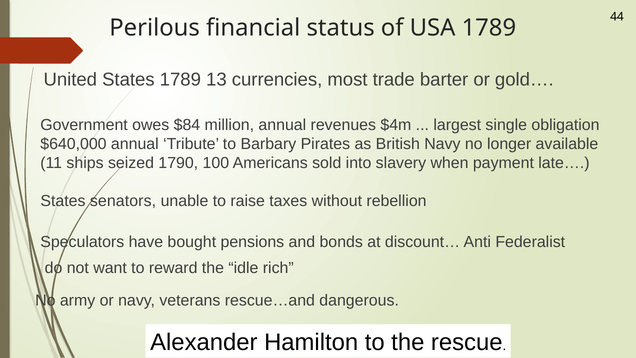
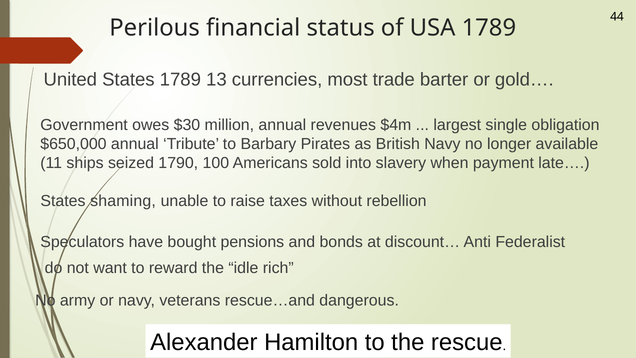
$84: $84 -> $30 (187, 125)
$640,000: $640,000 -> $650,000 (73, 144)
senators: senators -> shaming (123, 201)
